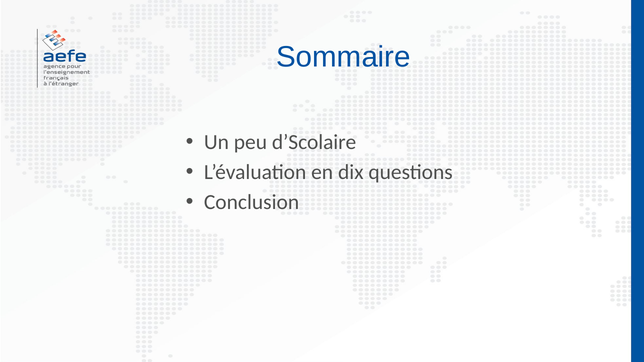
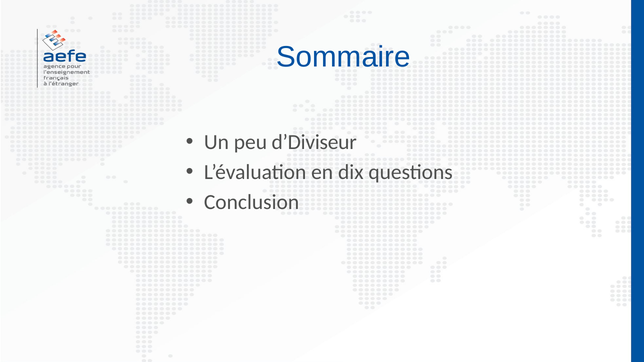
d’Scolaire: d’Scolaire -> d’Diviseur (314, 142)
